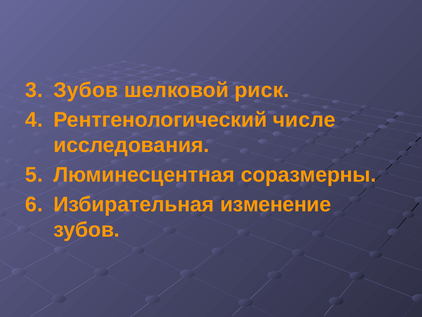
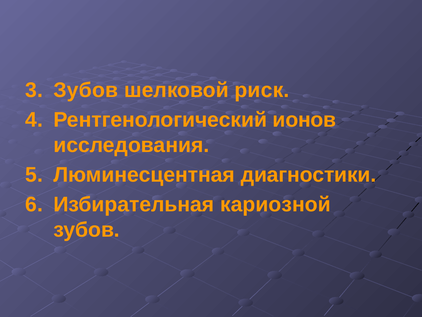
числе: числе -> ионов (304, 120)
соразмерны: соразмерны -> диагностики (309, 174)
изменение: изменение -> кариозной (275, 204)
